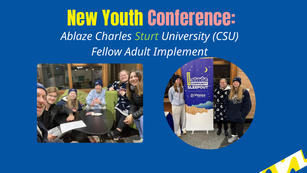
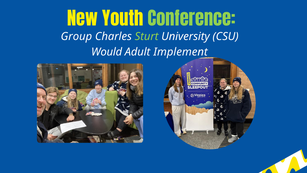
Conference colour: pink -> light green (192, 20)
Ablaze: Ablaze -> Group (76, 36)
Fellow: Fellow -> Would (107, 52)
